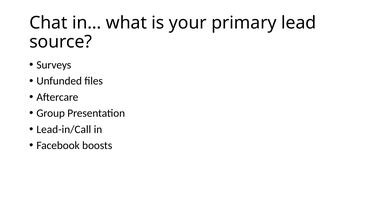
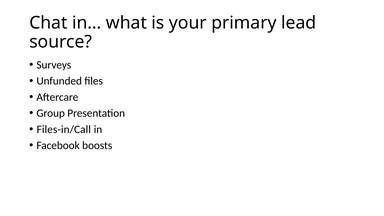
Lead-in/Call: Lead-in/Call -> Files-in/Call (64, 129)
